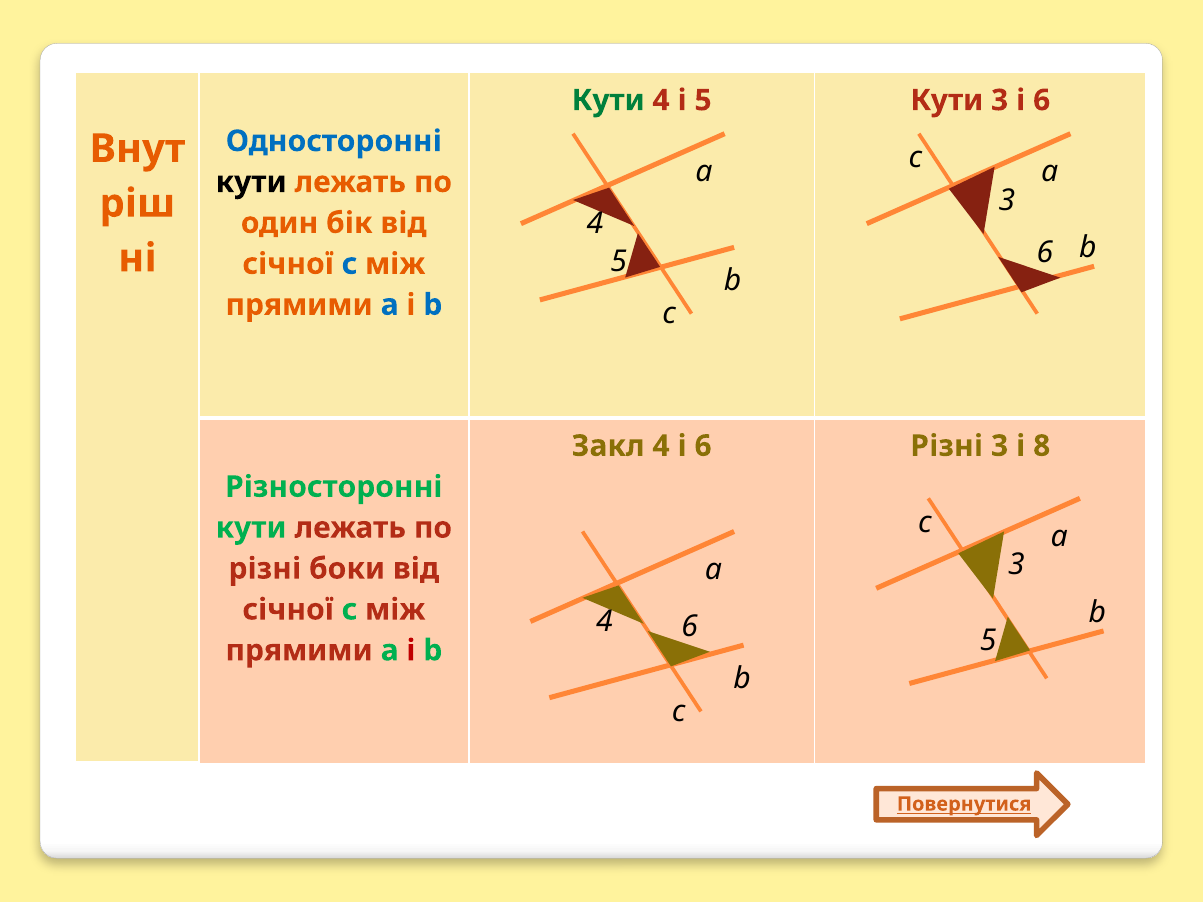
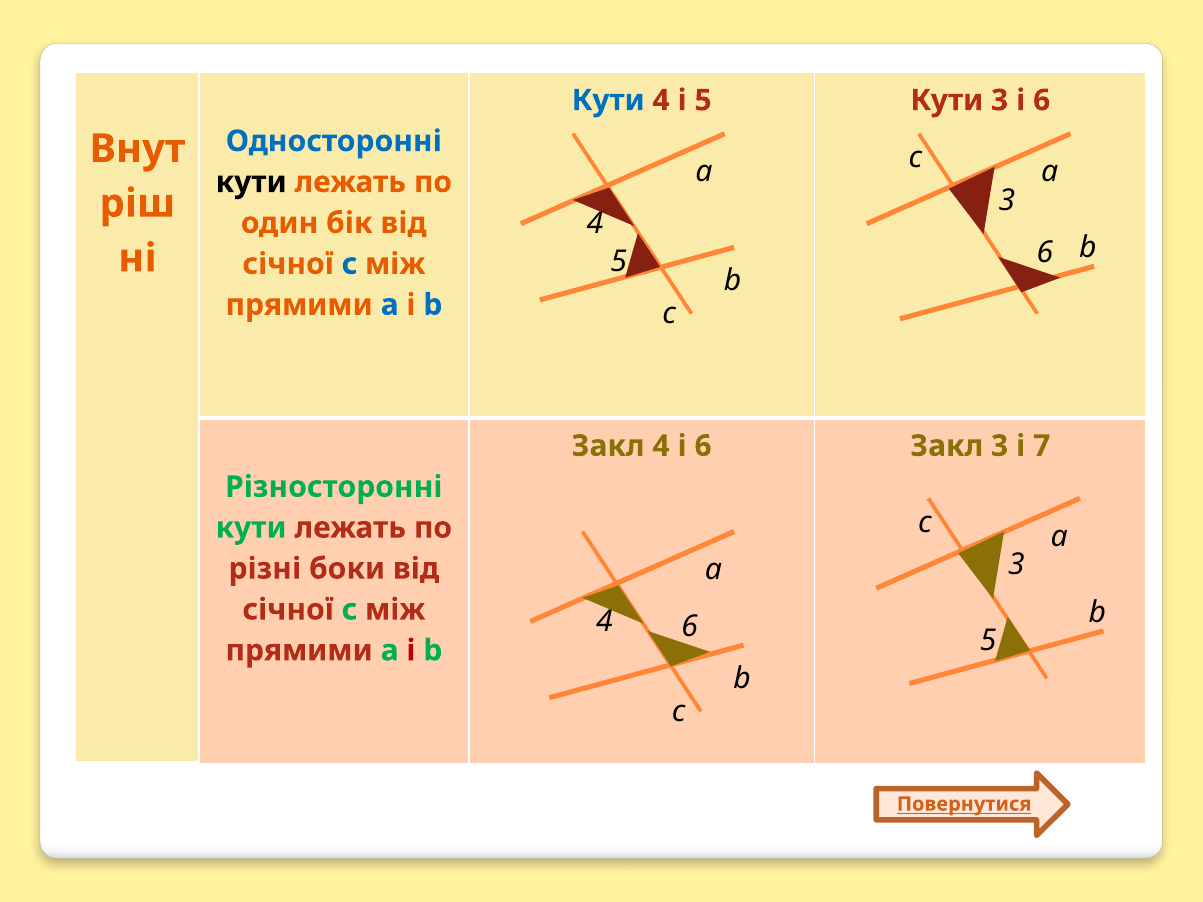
Кути colour: green -> blue (608, 100)
6 Різні: Різні -> Закл (947, 446)
8: 8 -> 7 (1042, 446)
